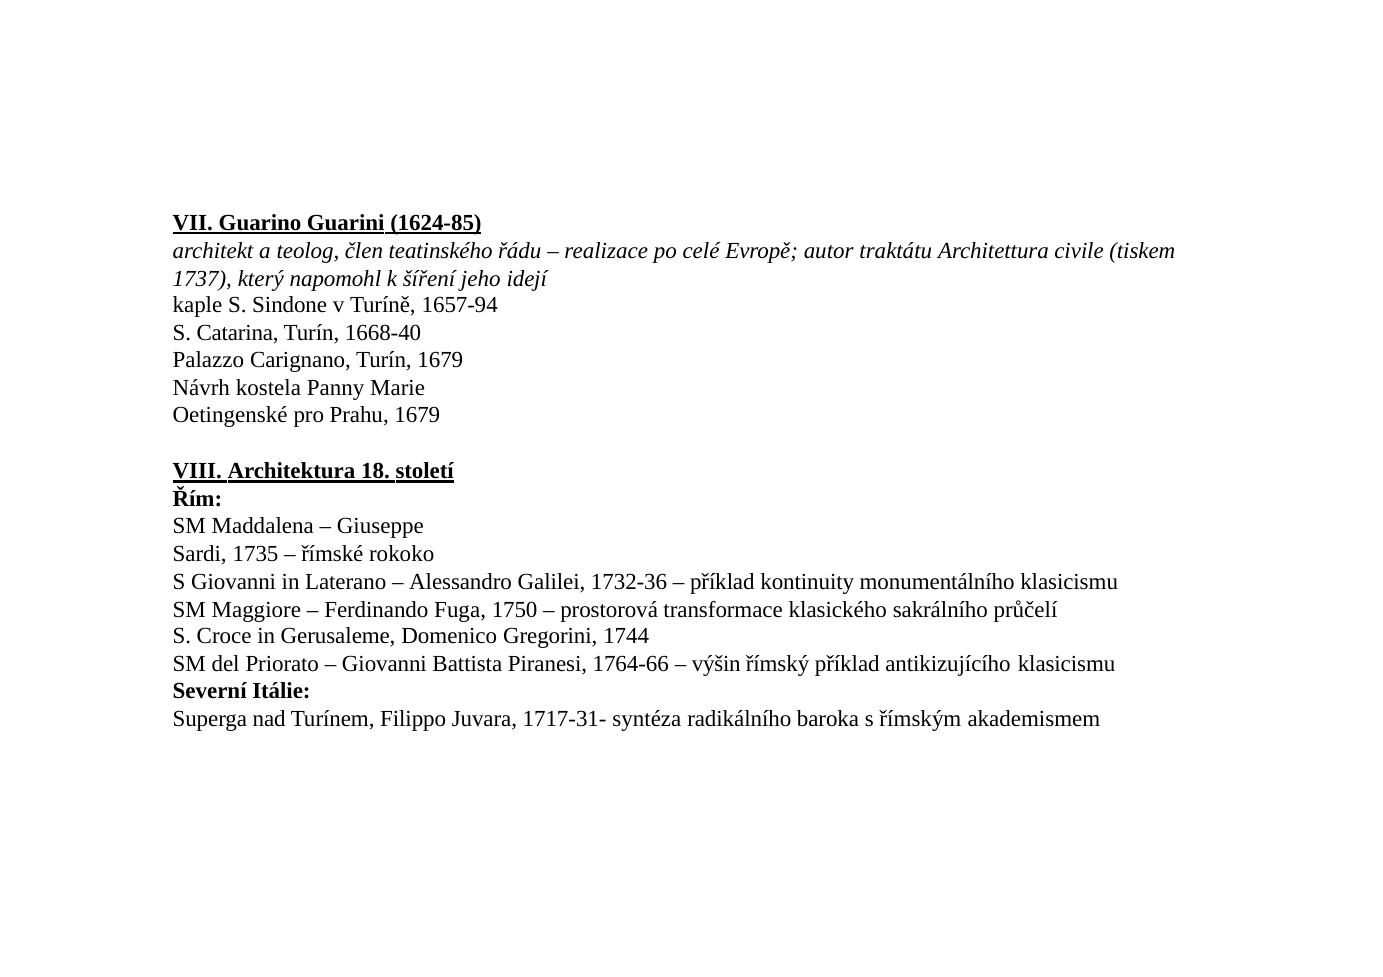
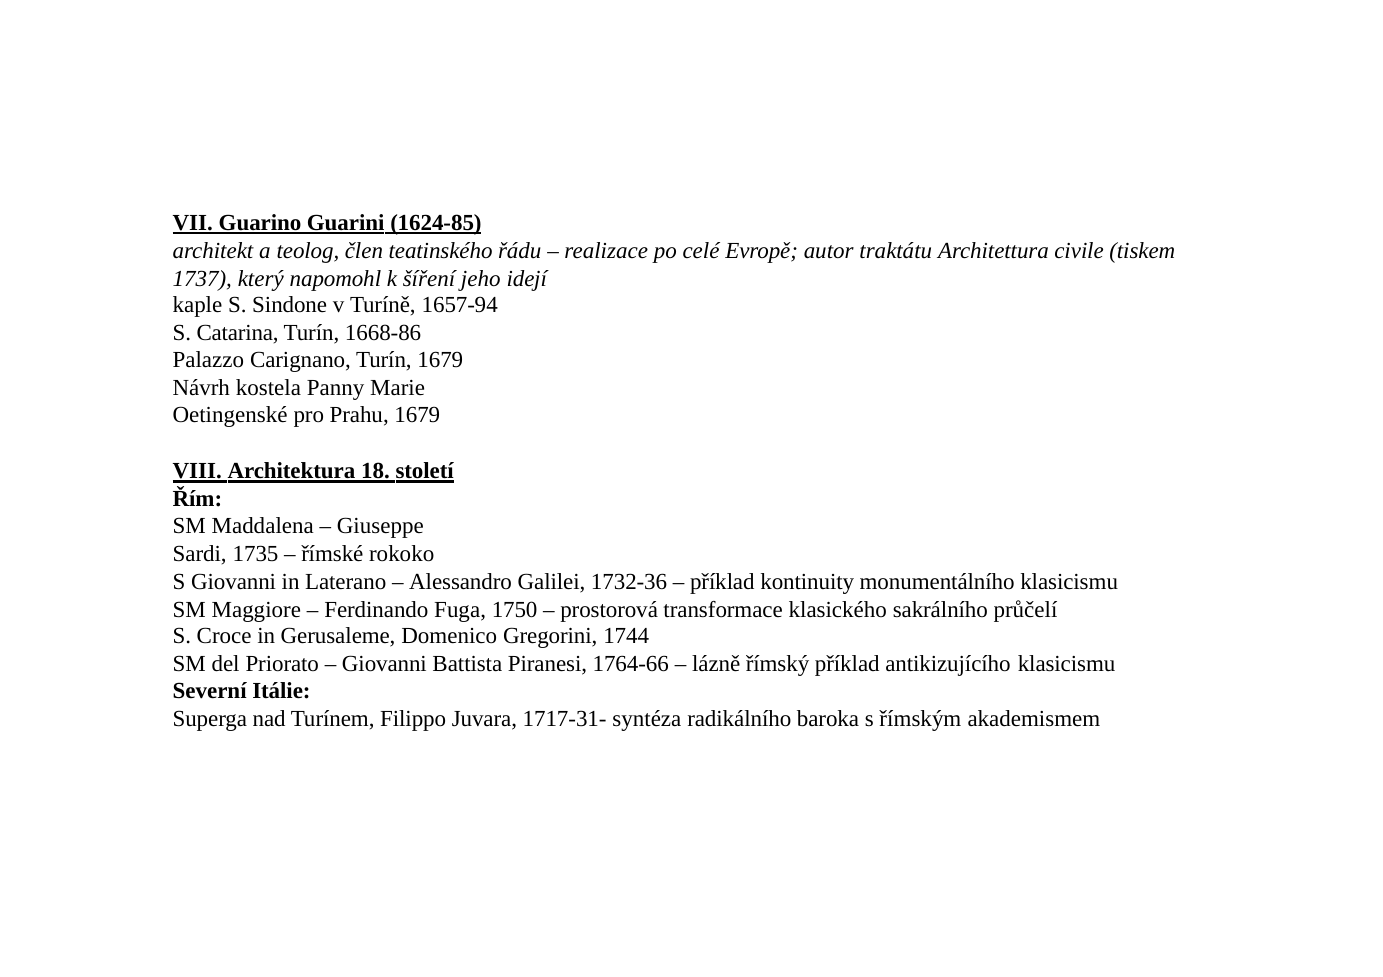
1668-40: 1668-40 -> 1668-86 (383, 333)
výšin: výšin -> lázně (716, 664)
